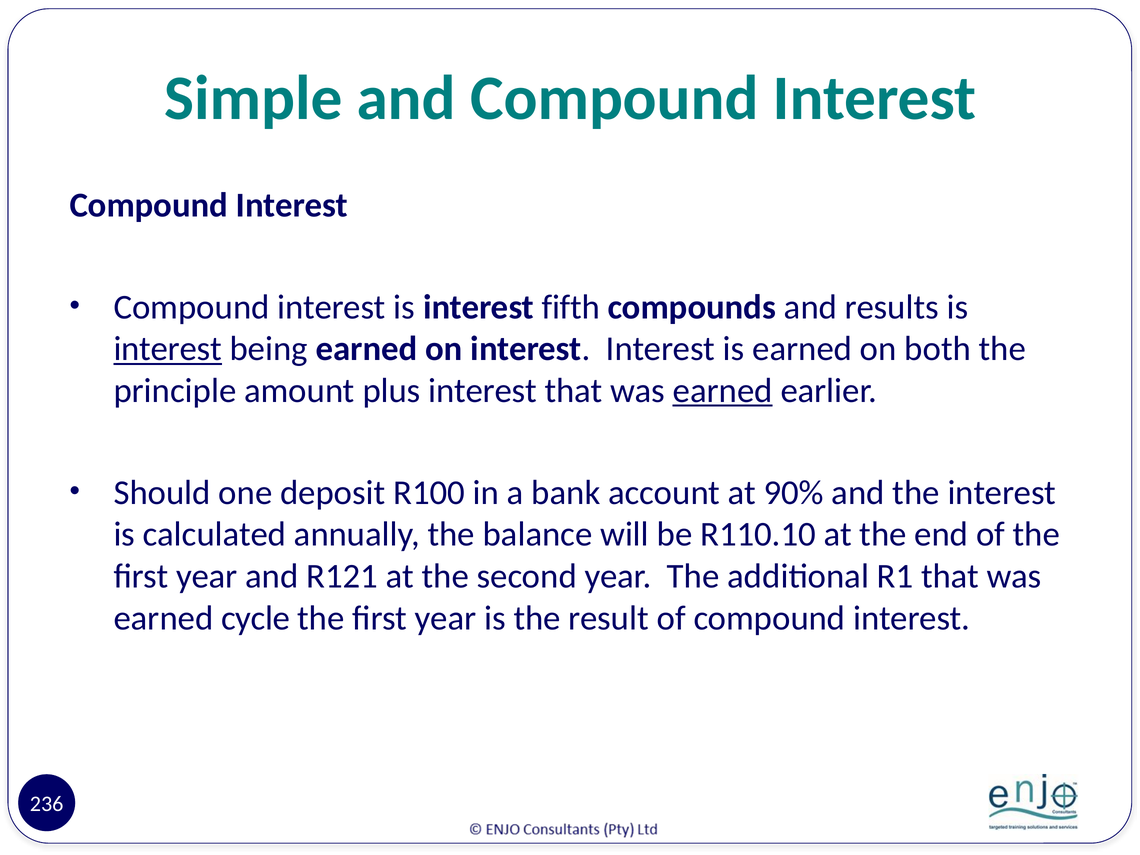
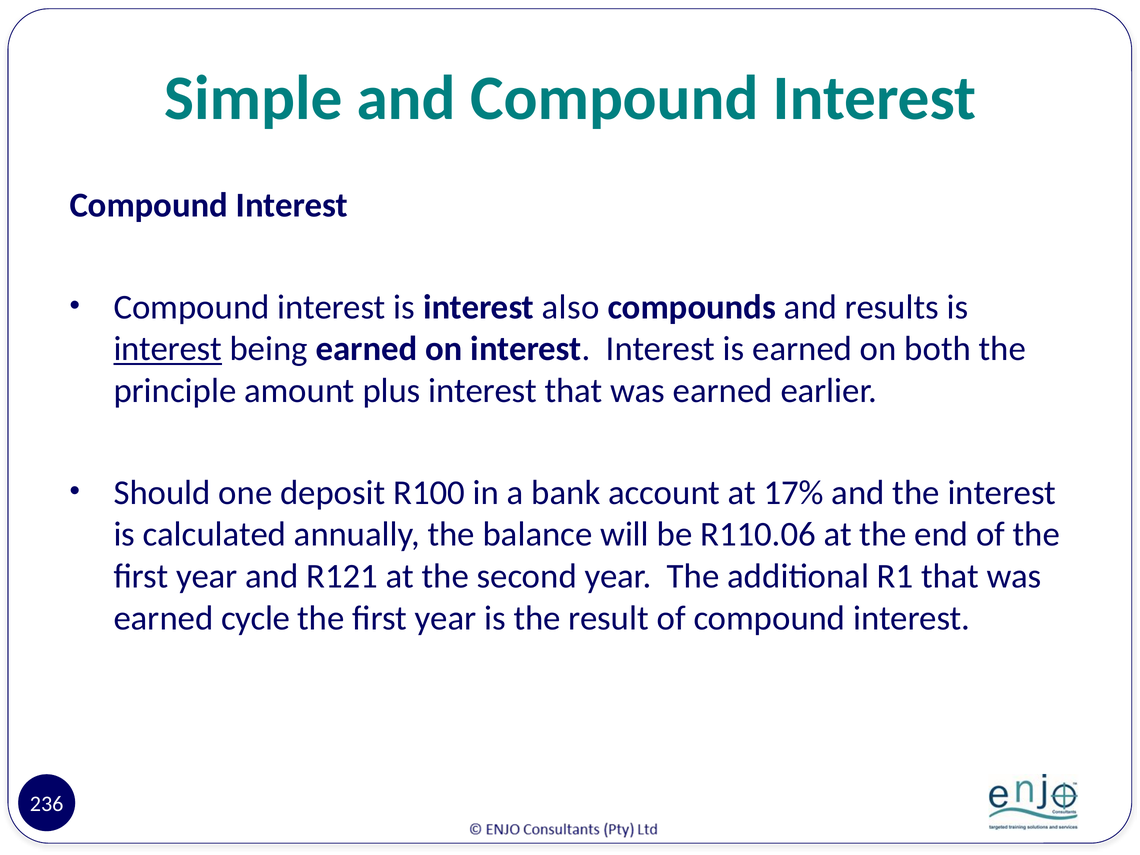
fifth: fifth -> also (571, 307)
earned underline: present -> none (723, 391)
90%: 90% -> 17% (794, 493)
R110.10: R110.10 -> R110.06 (758, 534)
